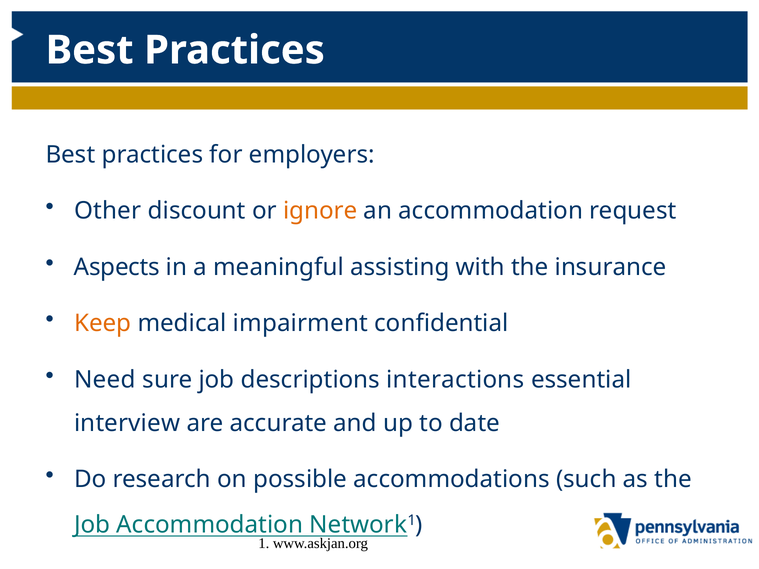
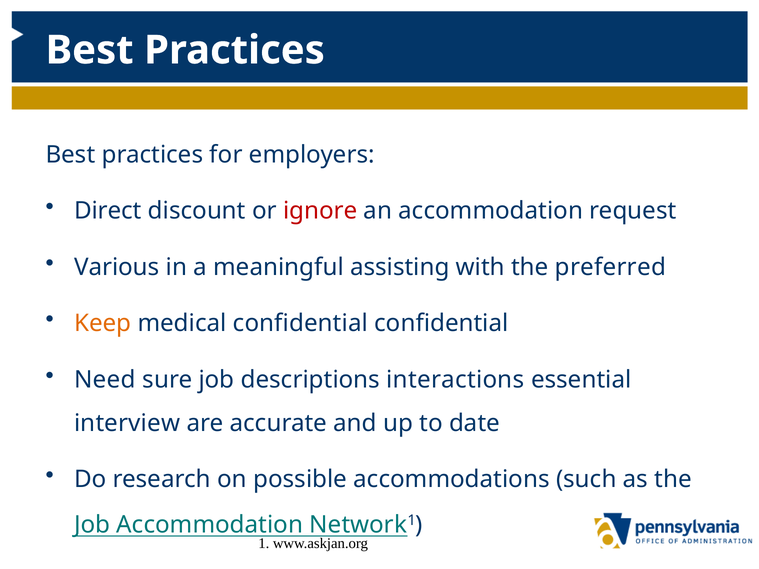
Other: Other -> Direct (108, 211)
ignore colour: orange -> red (320, 211)
Aspects: Aspects -> Various (117, 267)
insurance: insurance -> preferred (610, 267)
medical impairment: impairment -> confidential (300, 323)
